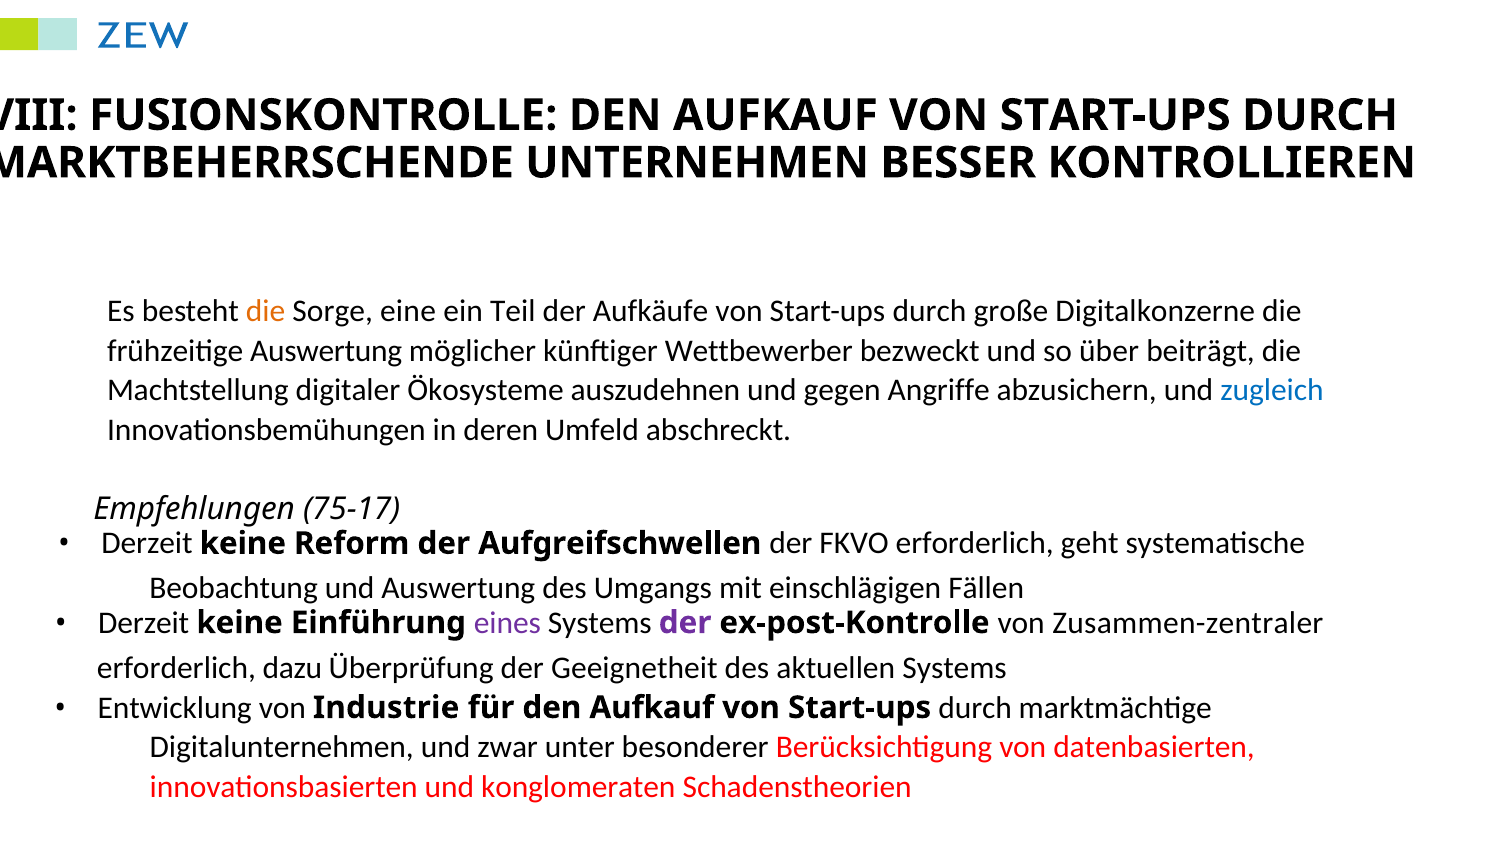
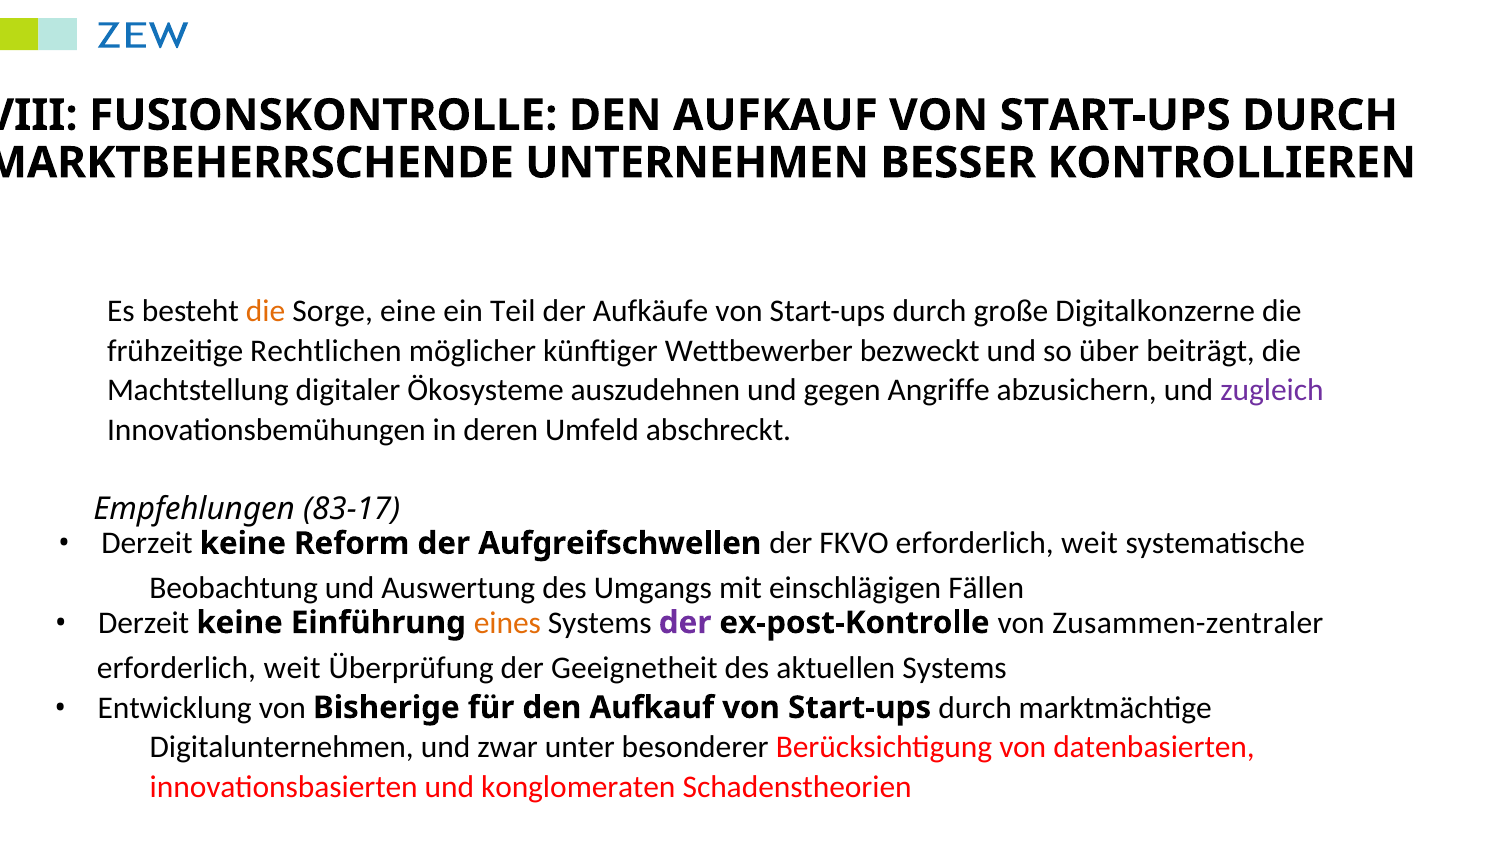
frühzeitige Auswertung: Auswertung -> Rechtlichen (326, 351)
zugleich colour: blue -> purple (1272, 390)
75-17: 75-17 -> 83-17 (352, 509)
FKVO erforderlich geht: geht -> weit (1090, 543)
eines colour: purple -> orange (507, 623)
dazu: dazu -> weit (292, 668)
Industrie: Industrie -> Bisherige (386, 708)
